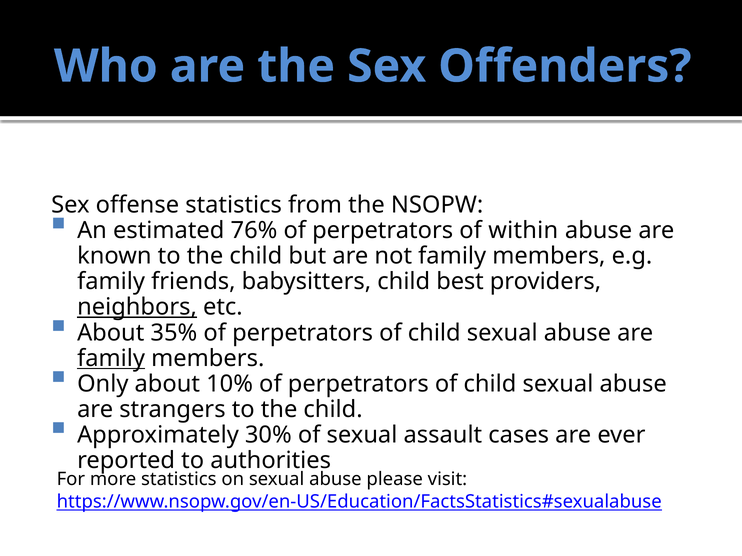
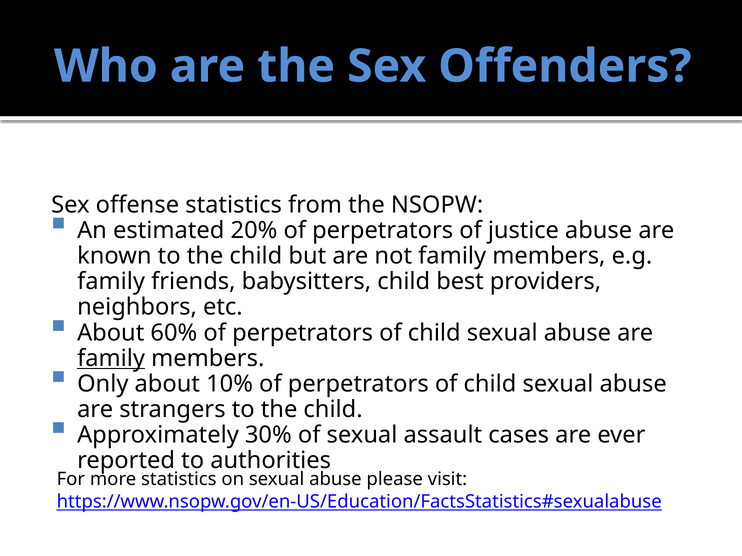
76%: 76% -> 20% (254, 231)
within: within -> justice (523, 231)
neighbors underline: present -> none (137, 307)
35%: 35% -> 60% (174, 333)
